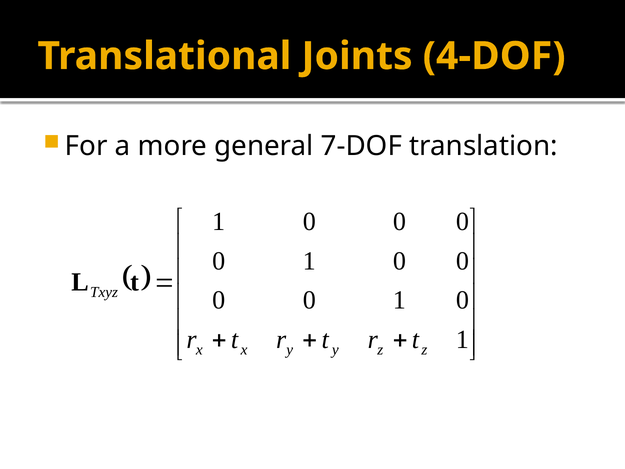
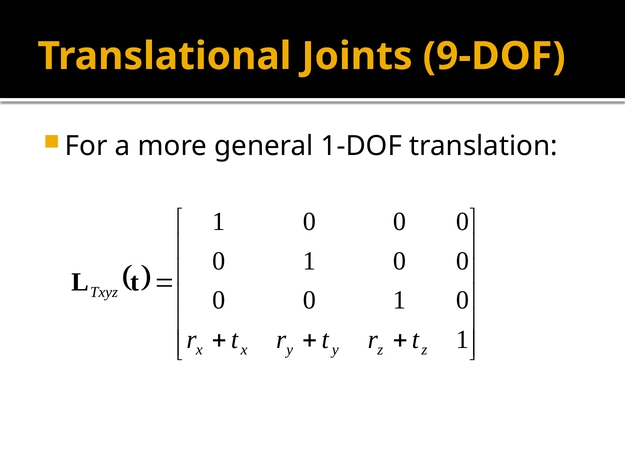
4-DOF: 4-DOF -> 9-DOF (494, 56)
7-DOF: 7-DOF -> 1-DOF (361, 146)
